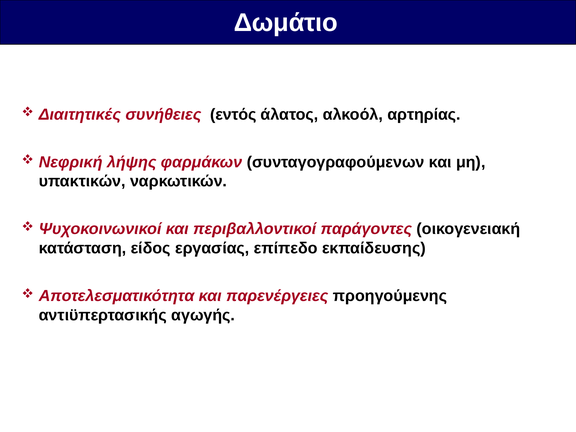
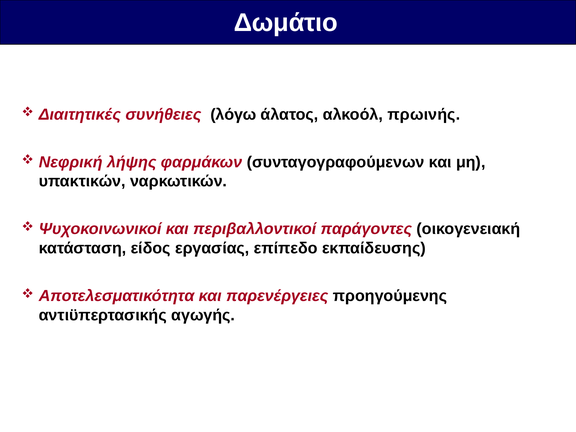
εντός: εντός -> λόγω (233, 114)
αρτηρίας: αρτηρίας -> πρωινής (424, 114)
